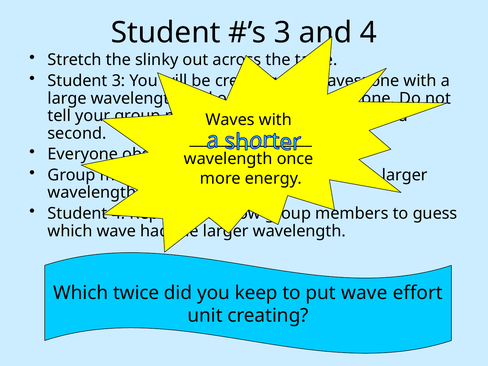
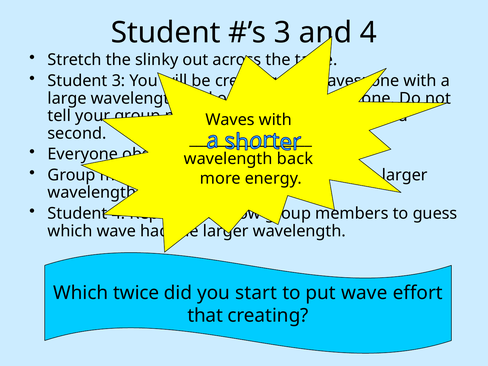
once: once -> back (295, 159)
keep: keep -> start (256, 293)
unit: unit -> that (205, 316)
